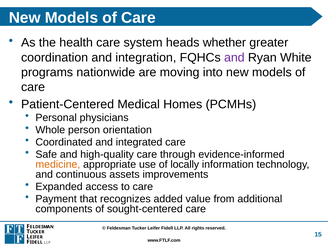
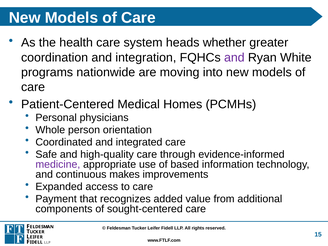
medicine colour: orange -> purple (58, 164)
locally: locally -> based (185, 164)
assets: assets -> makes (125, 174)
